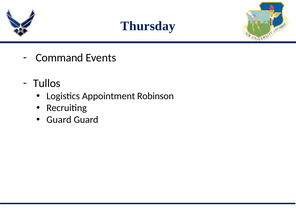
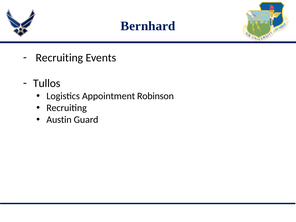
Thursday: Thursday -> Bernhard (148, 26)
Command: Command -> Recruiting (59, 58)
Guard: Guard -> Austin (59, 120)
